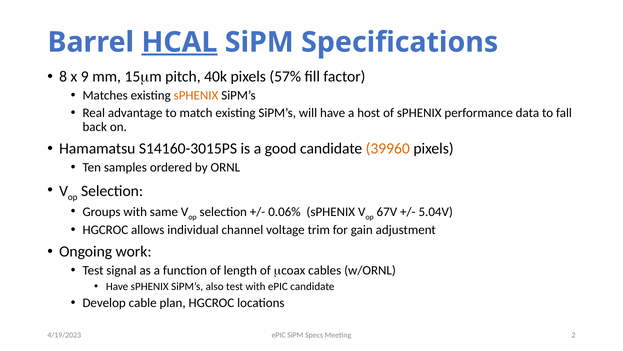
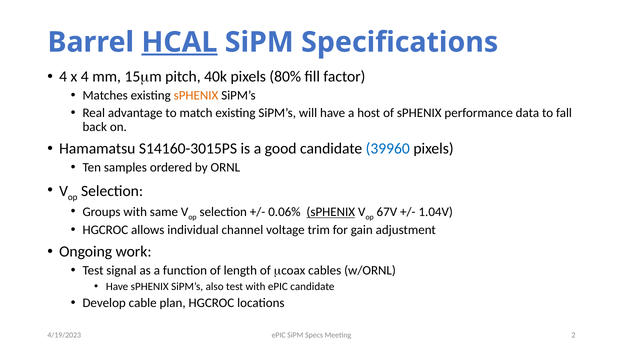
8: 8 -> 4 (63, 77)
x 9: 9 -> 4 (85, 77)
57%: 57% -> 80% (285, 77)
39960 colour: orange -> blue (388, 149)
sPHENIX underline: none -> present (331, 212)
5.04V: 5.04V -> 1.04V (436, 212)
